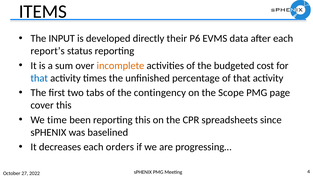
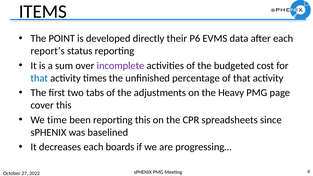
INPUT: INPUT -> POINT (62, 38)
incomplete colour: orange -> purple (120, 66)
contingency: contingency -> adjustments (160, 93)
Scope: Scope -> Heavy (231, 93)
orders: orders -> boards (120, 147)
